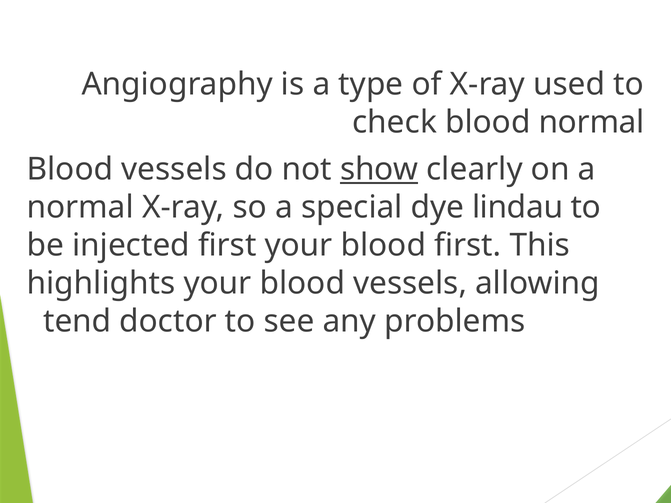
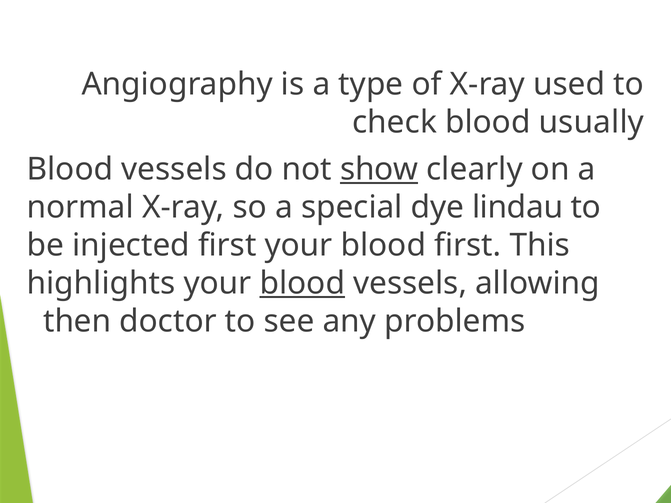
blood normal: normal -> usually (591, 122)
blood underline: none -> present (302, 284)
tend: tend -> then (77, 322)
